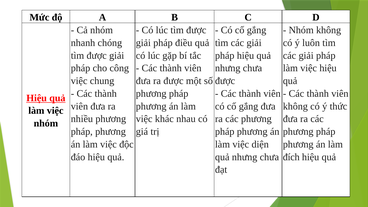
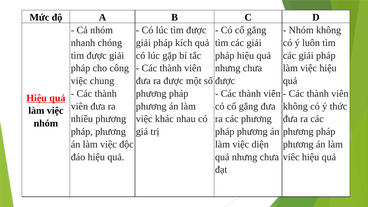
điều: điều -> kích (184, 43)
đích: đích -> viêc (291, 157)
